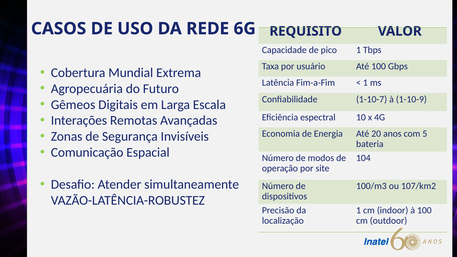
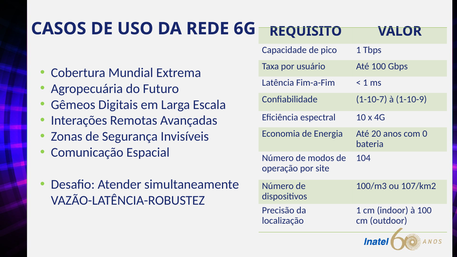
5: 5 -> 0 (425, 134)
